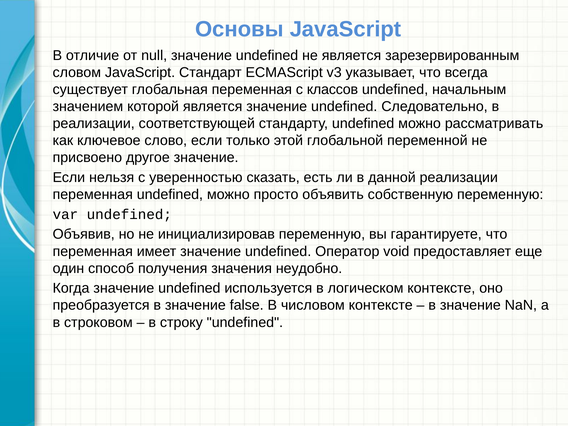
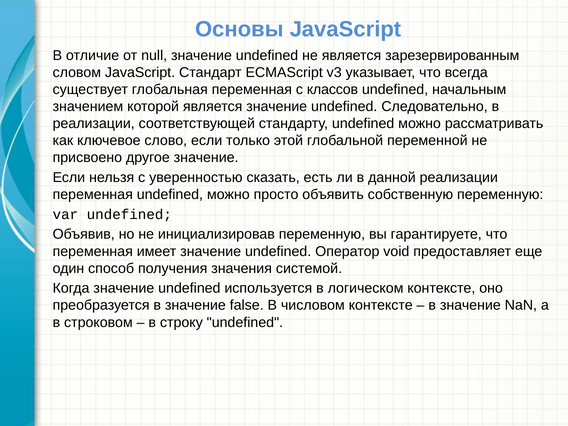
неудобно: неудобно -> системой (309, 268)
